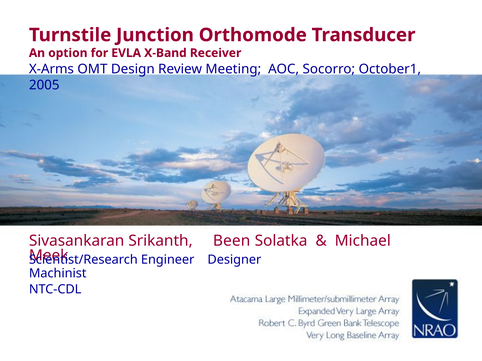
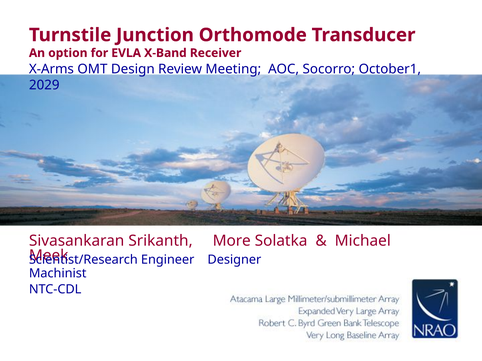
2005: 2005 -> 2029 (44, 85)
Been: Been -> More (232, 241)
